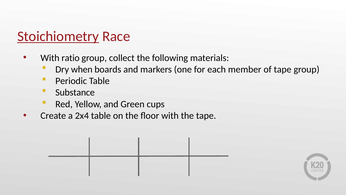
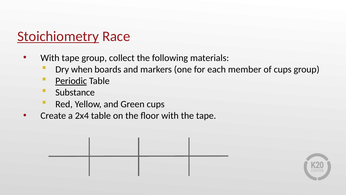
With ratio: ratio -> tape (71, 58)
of tape: tape -> cups (283, 69)
Periodic underline: none -> present (71, 81)
